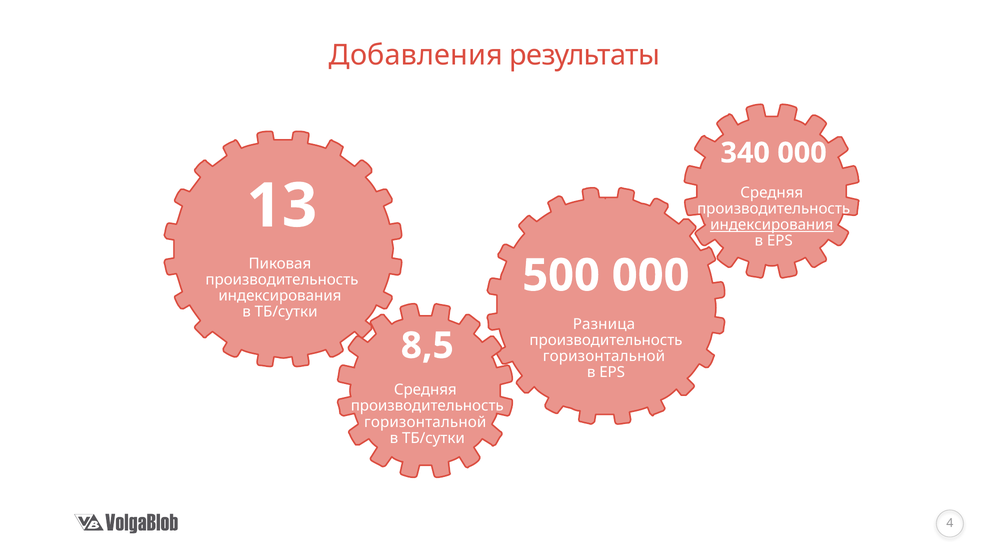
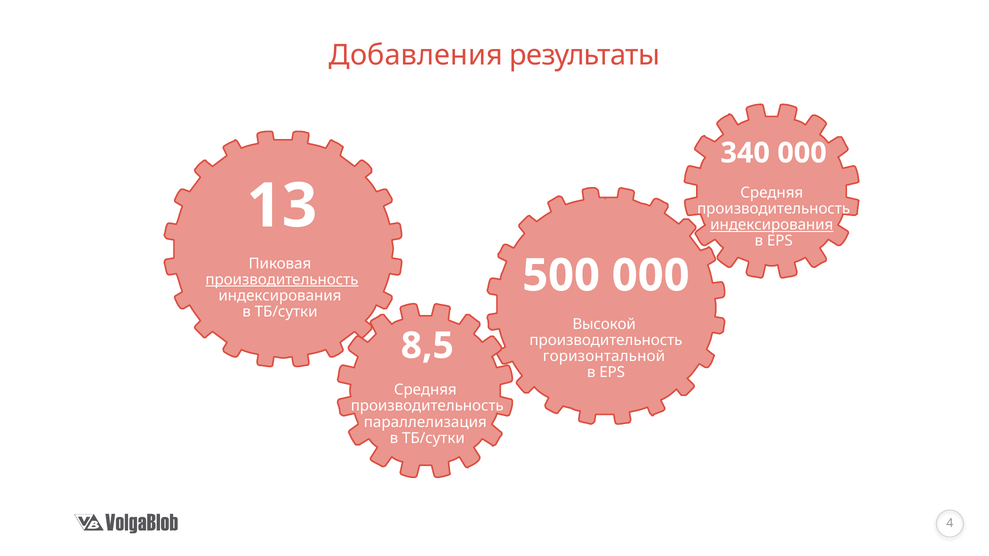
производительность underline: none -> present (282, 280)
Разница: Разница -> Высокой (604, 324)
горизонтальной: горизонтальной -> параллелизация (425, 422)
